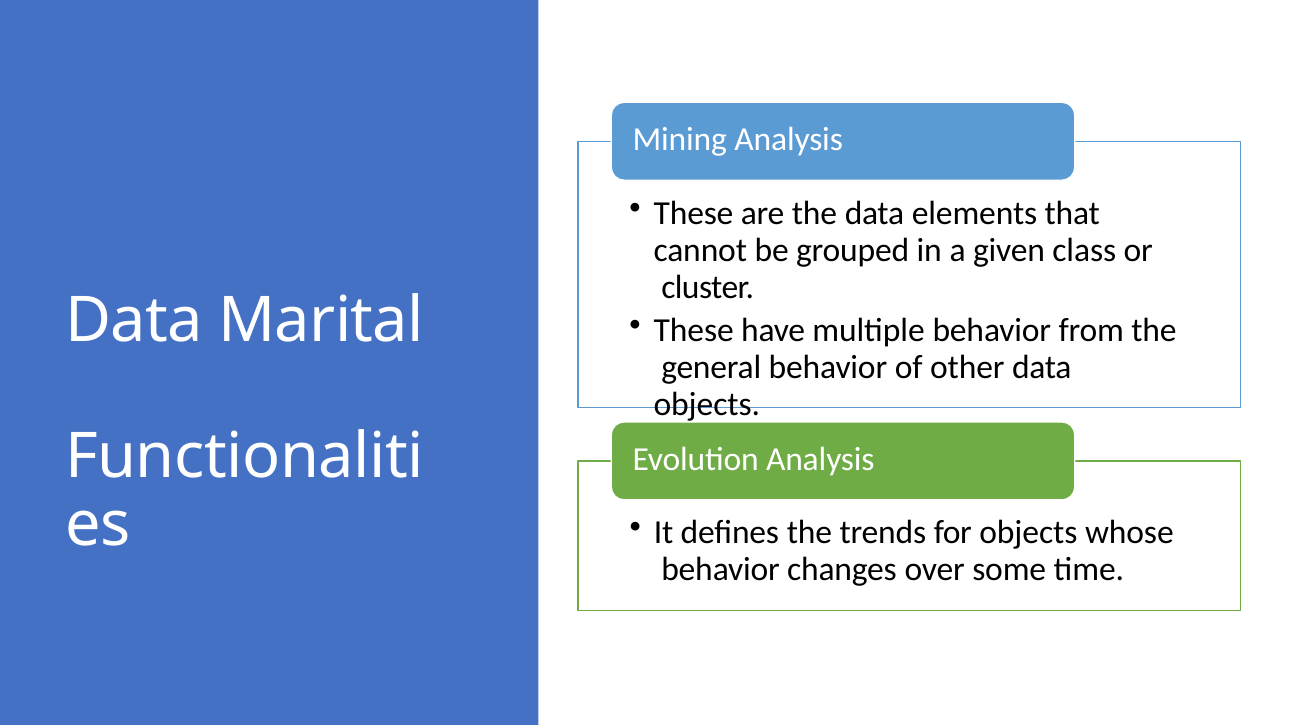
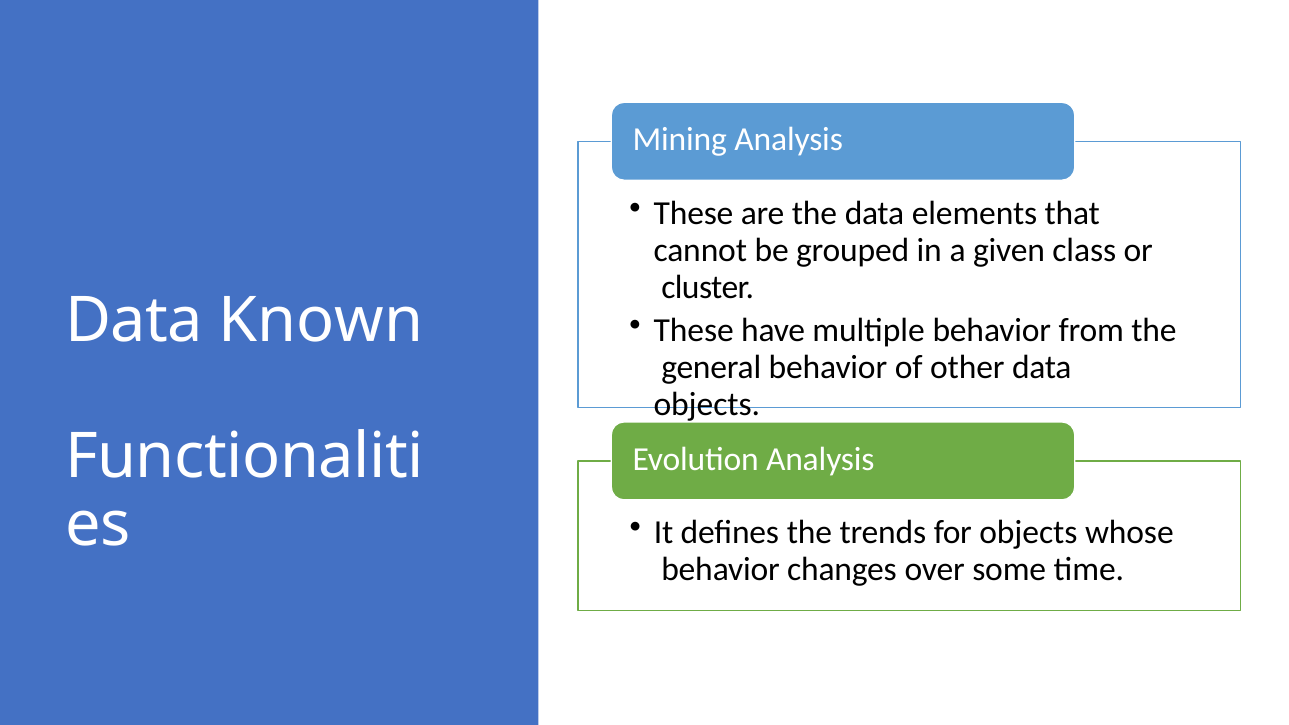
Marital: Marital -> Known (321, 320)
